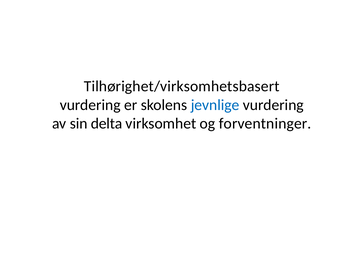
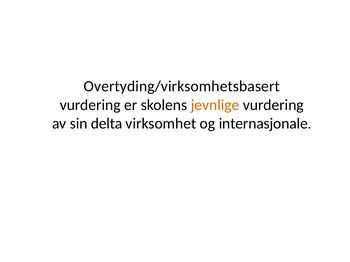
Tilhørighet/virksomhetsbasert: Tilhørighet/virksomhetsbasert -> Overtyding/virksomhetsbasert (182, 86)
jevnlige colour: blue -> orange (215, 105)
forventninger: forventninger -> internasjonale (265, 124)
